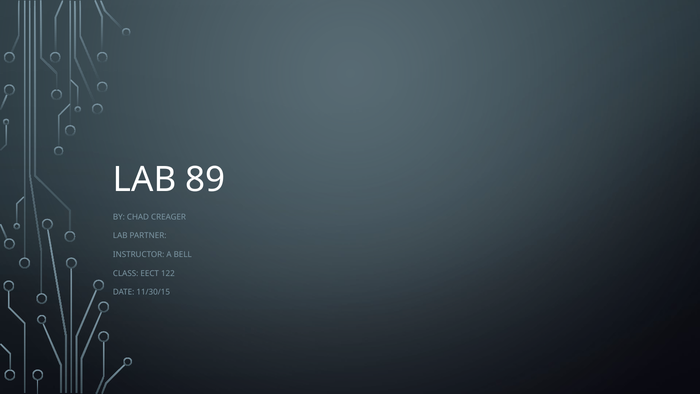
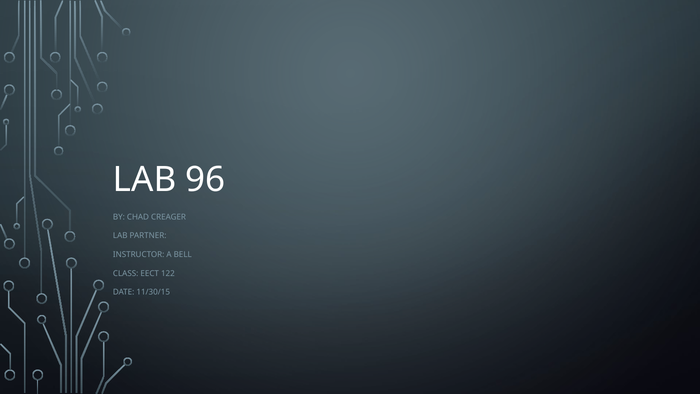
89: 89 -> 96 (205, 180)
